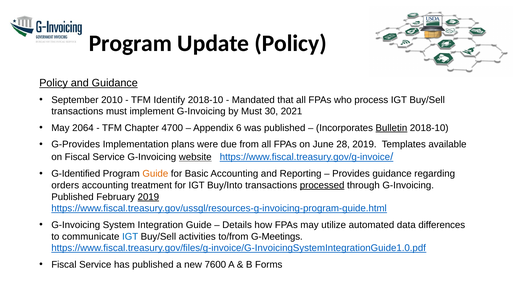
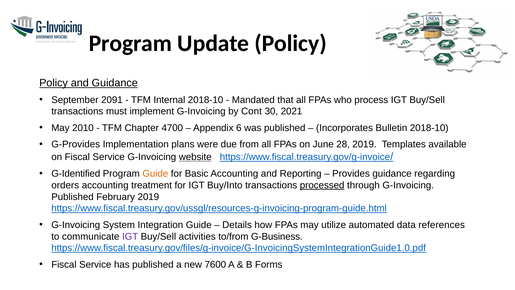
2010: 2010 -> 2091 (112, 100)
Identify: Identify -> Internal (169, 100)
by Must: Must -> Cont (252, 111)
2064: 2064 -> 2010 (83, 128)
Bulletin underline: present -> none (391, 128)
2019 underline: present -> none (148, 197)
differences: differences -> references (442, 225)
IGT colour: blue -> purple (130, 236)
G-Meetings: G-Meetings -> G-Business (277, 236)
